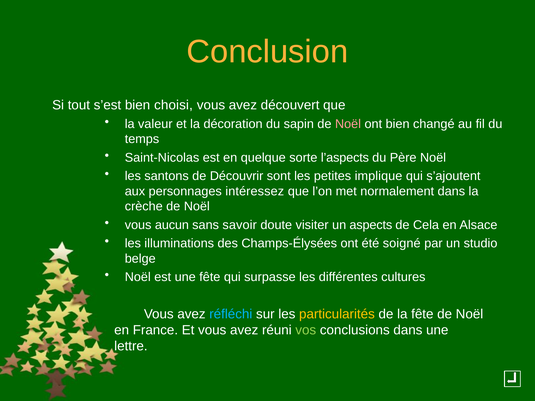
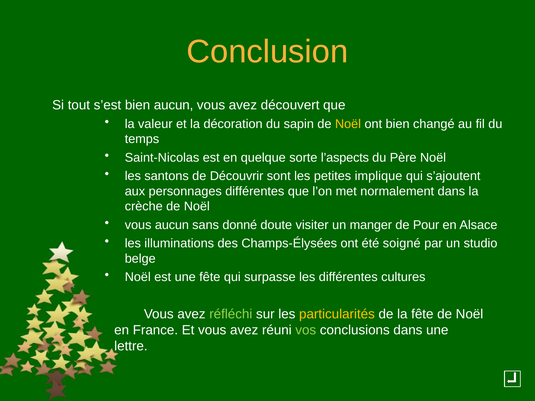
bien choisi: choisi -> aucun (174, 105)
Noël colour: pink -> yellow (348, 124)
personnages intéressez: intéressez -> différentes (255, 191)
savoir: savoir -> donné (240, 225)
aspects: aspects -> manger (371, 225)
Cela: Cela -> Pour (426, 225)
réfléchi colour: light blue -> light green (231, 314)
